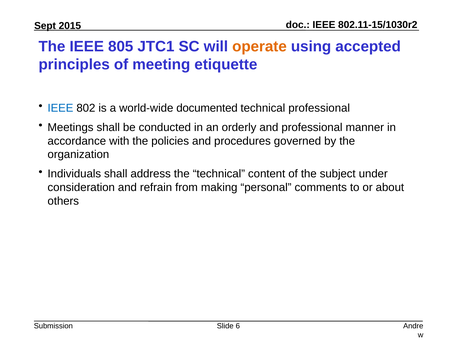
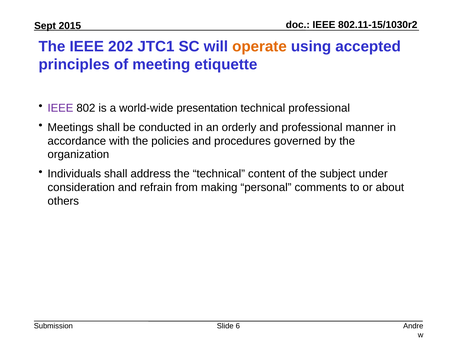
805: 805 -> 202 (121, 46)
IEEE colour: blue -> purple (60, 108)
documented: documented -> presentation (207, 108)
